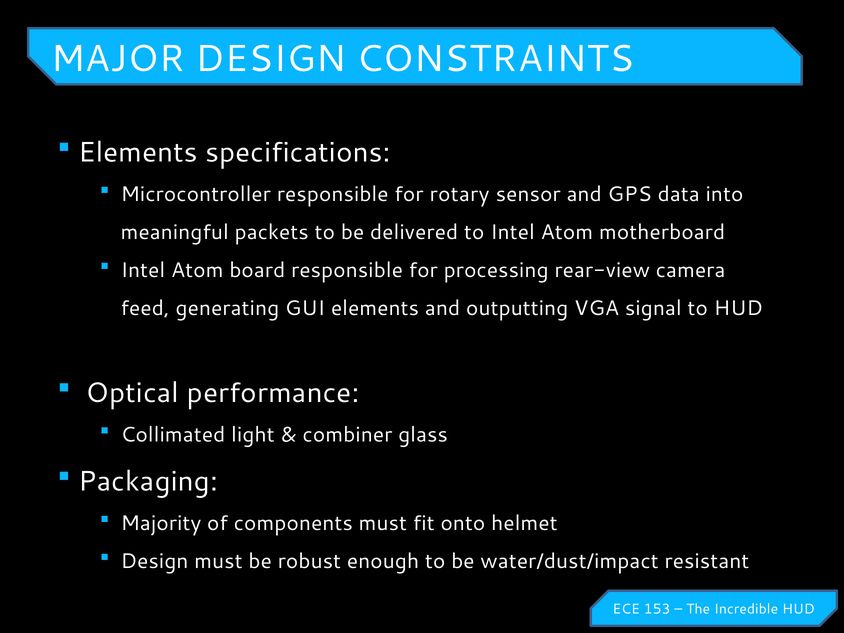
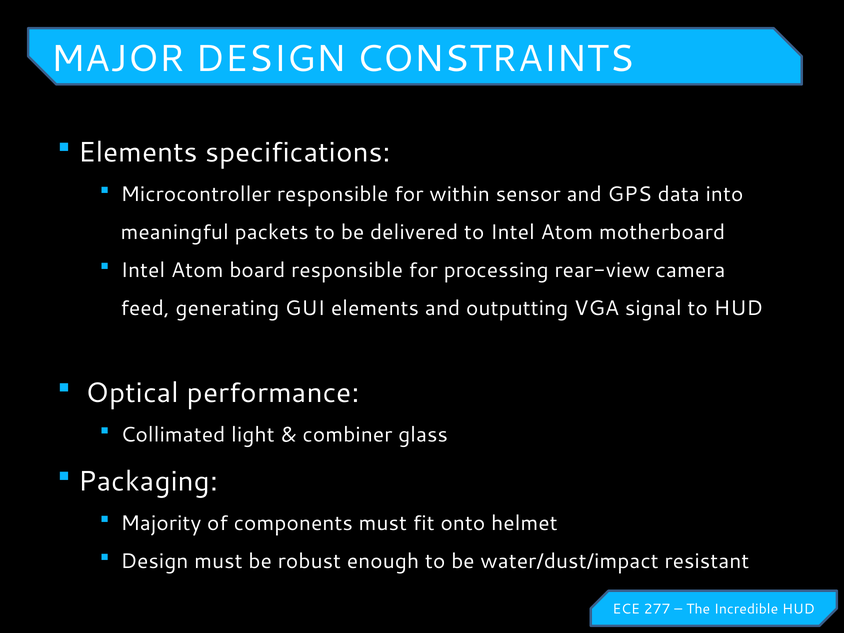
rotary: rotary -> within (460, 194)
153: 153 -> 277 (657, 609)
